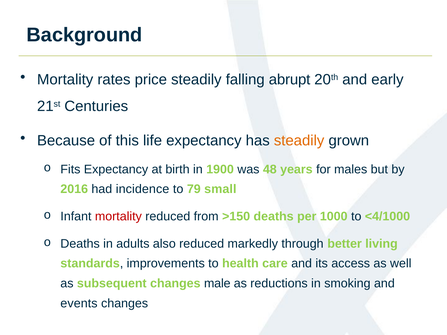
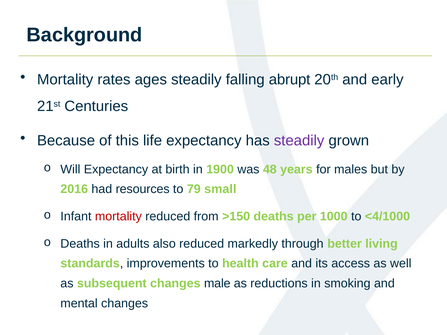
price: price -> ages (151, 80)
steadily colour: orange -> purple (299, 141)
Fits: Fits -> Will (70, 169)
incidence: incidence -> resources (143, 189)
events: events -> mental (79, 303)
